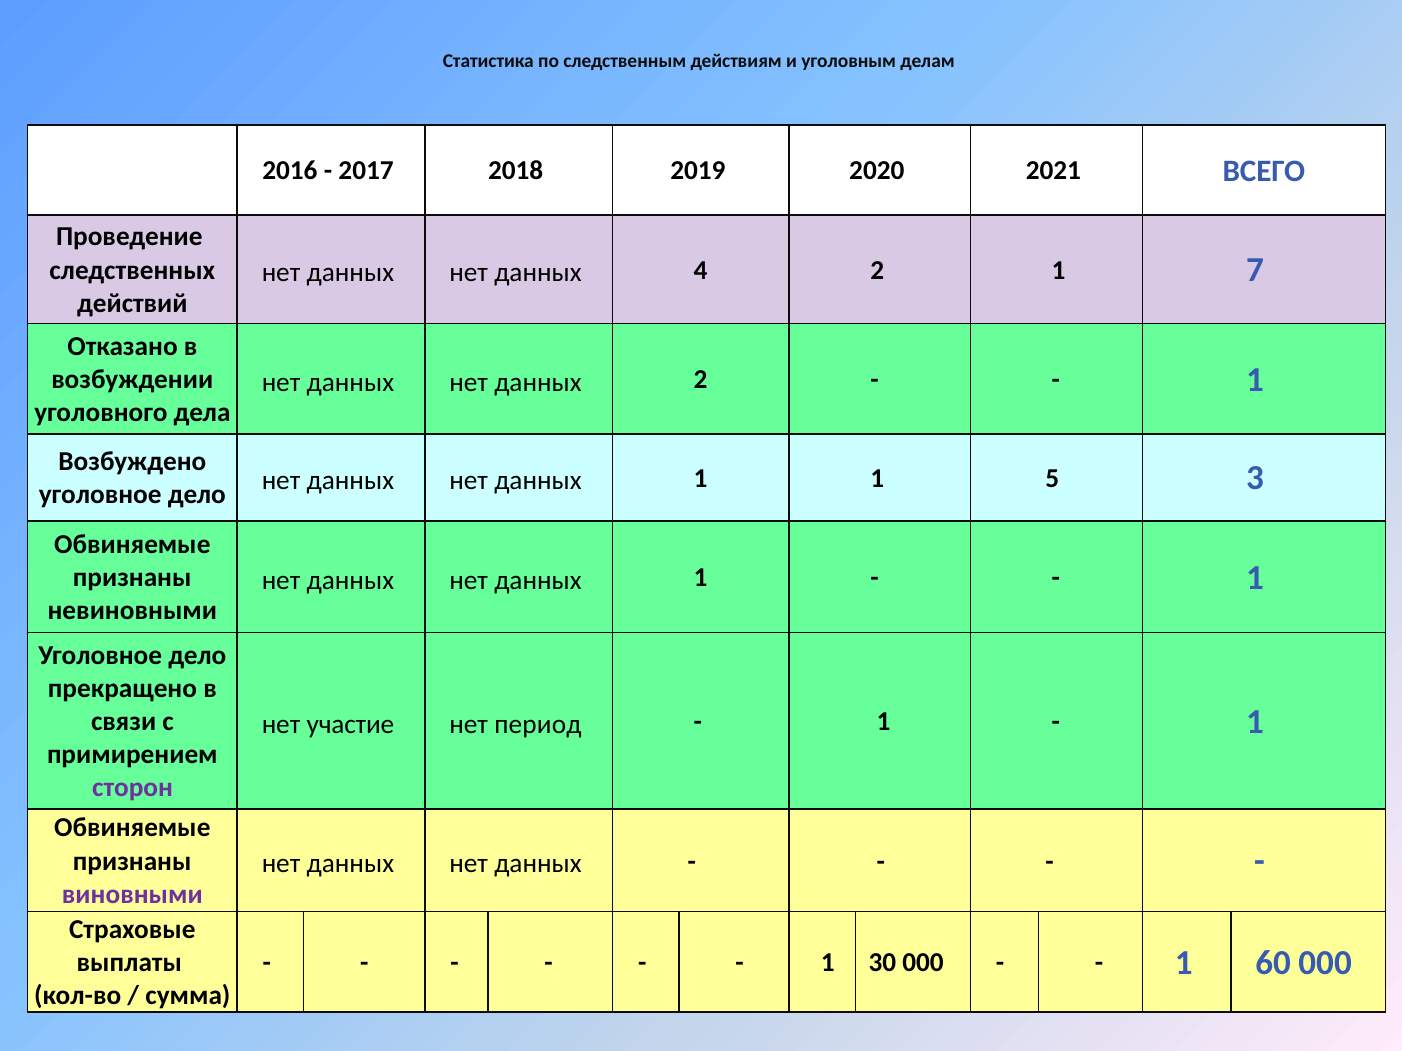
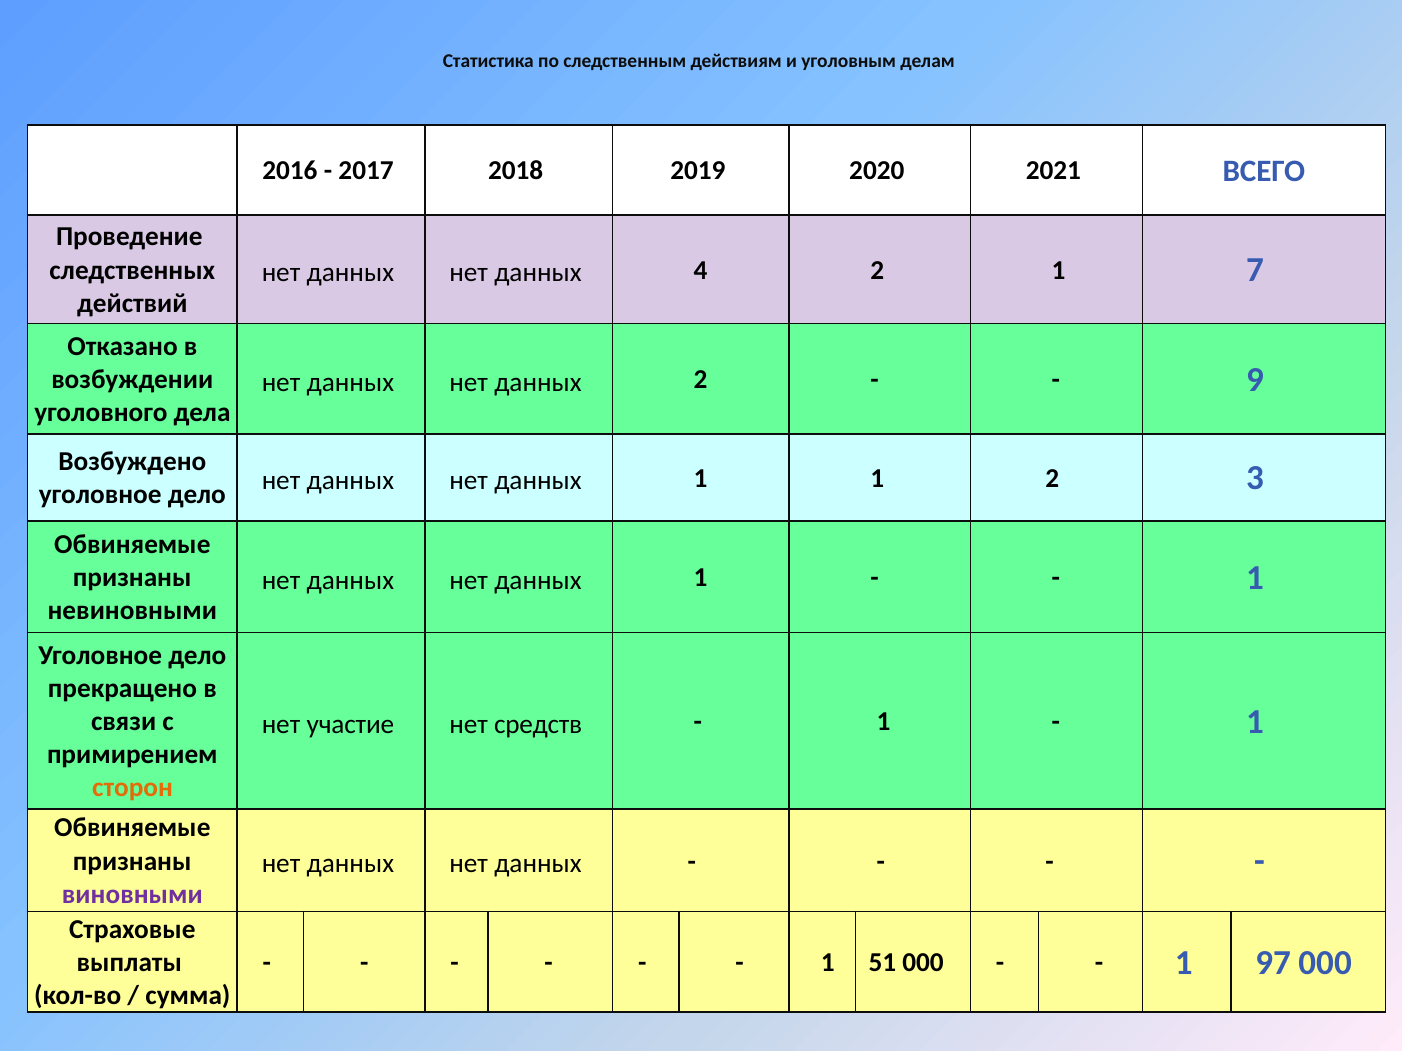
1: 1 -> 9 (1255, 380)
1 5: 5 -> 2 (1052, 479)
период: период -> средств (538, 725)
сторон colour: purple -> orange (132, 788)
30: 30 -> 51 (882, 963)
60: 60 -> 97 (1273, 963)
